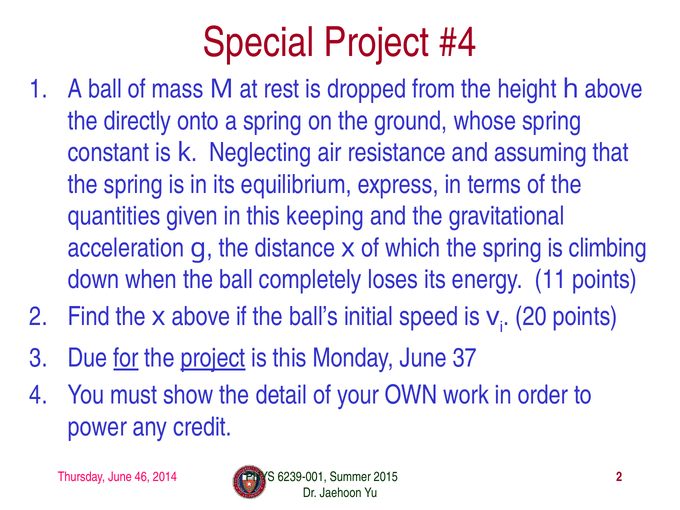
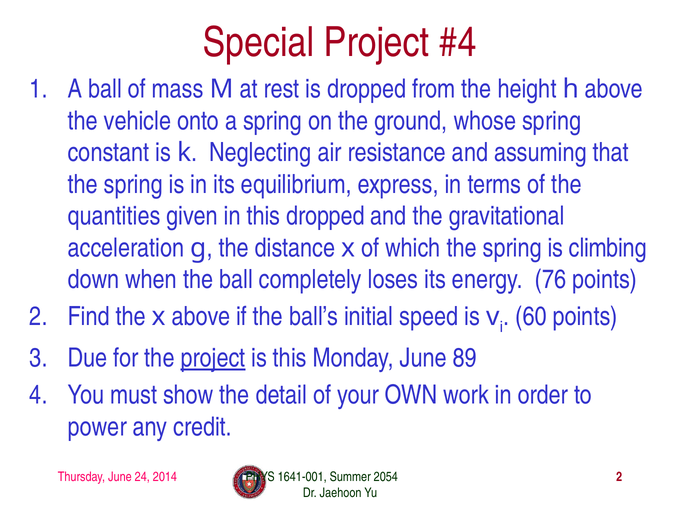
directly: directly -> vehicle (137, 121)
this keeping: keeping -> dropped (326, 216)
11: 11 -> 76 (550, 280)
20: 20 -> 60 (531, 317)
for underline: present -> none (126, 358)
37: 37 -> 89 (465, 358)
46: 46 -> 24 (142, 477)
6239-001: 6239-001 -> 1641-001 (302, 477)
2015: 2015 -> 2054 (386, 477)
